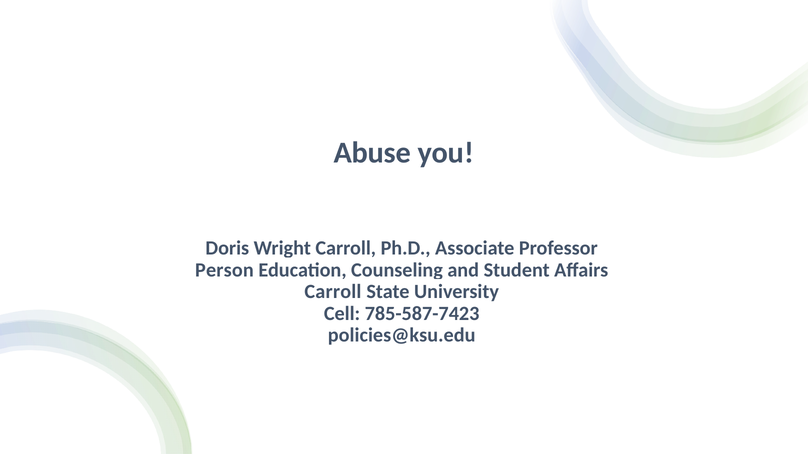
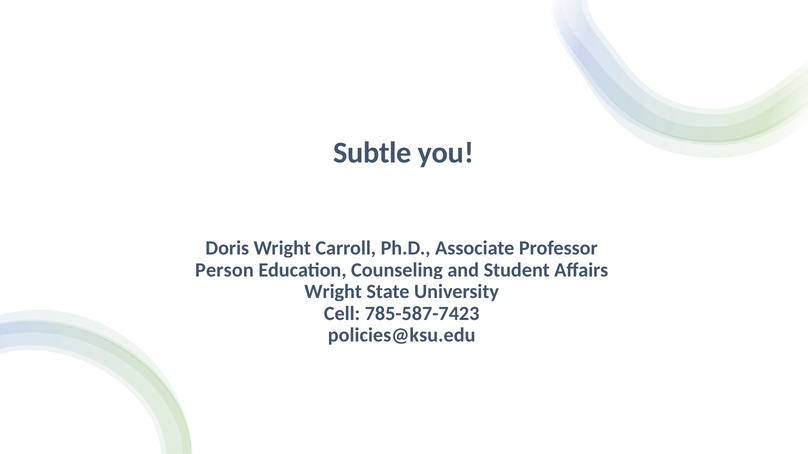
Abuse: Abuse -> Subtle (372, 153)
Carroll: Carroll -> Wright (333, 292)
